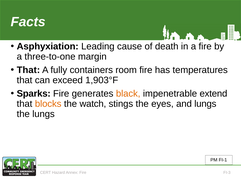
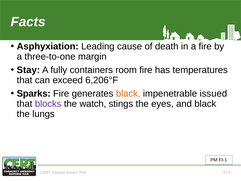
That: That -> Stay (28, 70)
1,903°F: 1,903°F -> 6,206°F (102, 80)
extend: extend -> issued (213, 94)
blocks colour: orange -> purple (48, 104)
and lungs: lungs -> black (205, 104)
